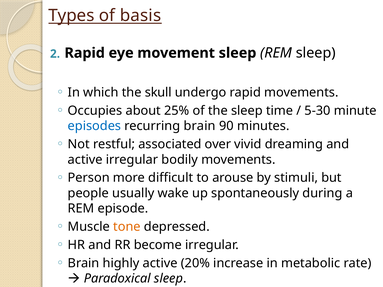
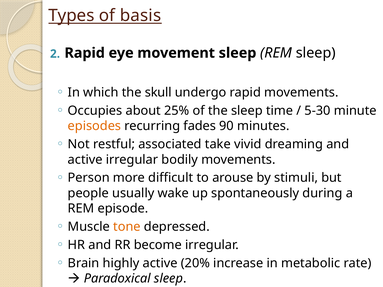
episodes colour: blue -> orange (94, 126)
recurring brain: brain -> fades (200, 126)
over: over -> take (218, 144)
